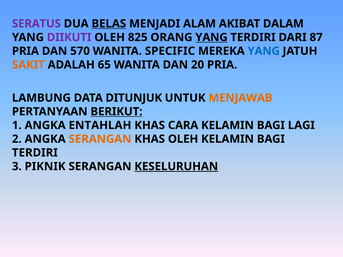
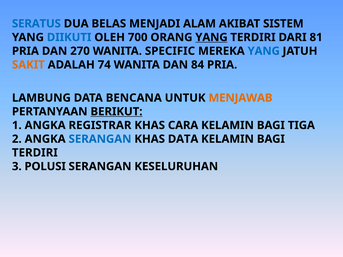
SERATUS colour: purple -> blue (36, 24)
BELAS underline: present -> none (109, 24)
DALAM: DALAM -> SISTEM (283, 24)
DIIKUTI colour: purple -> blue (69, 37)
825: 825 -> 700 (138, 37)
87: 87 -> 81 (316, 37)
570: 570 -> 270 (80, 51)
65: 65 -> 74 (104, 65)
20: 20 -> 84 (198, 65)
DITUNJUK: DITUNJUK -> BENCANA (134, 98)
ENTAHLAH: ENTAHLAH -> REGISTRAR (100, 125)
LAGI: LAGI -> TIGA (301, 125)
SERANGAN colour: orange -> blue (100, 139)
KHAS OLEH: OLEH -> DATA (183, 139)
PIKNIK: PIKNIK -> POLUSI (45, 167)
KESELURUHAN underline: present -> none (176, 167)
